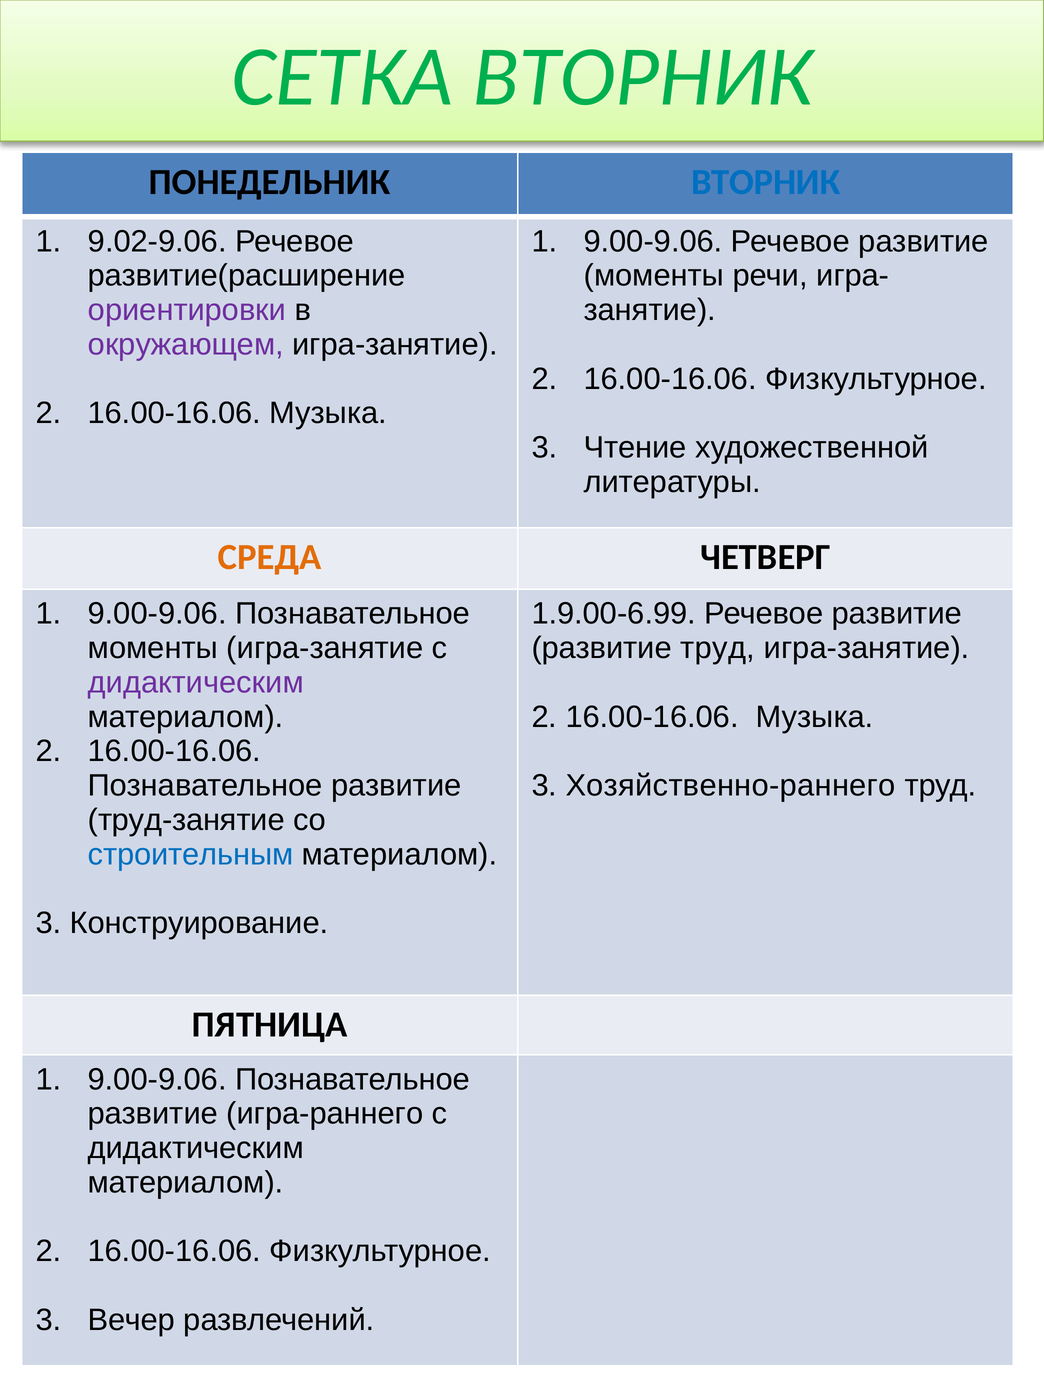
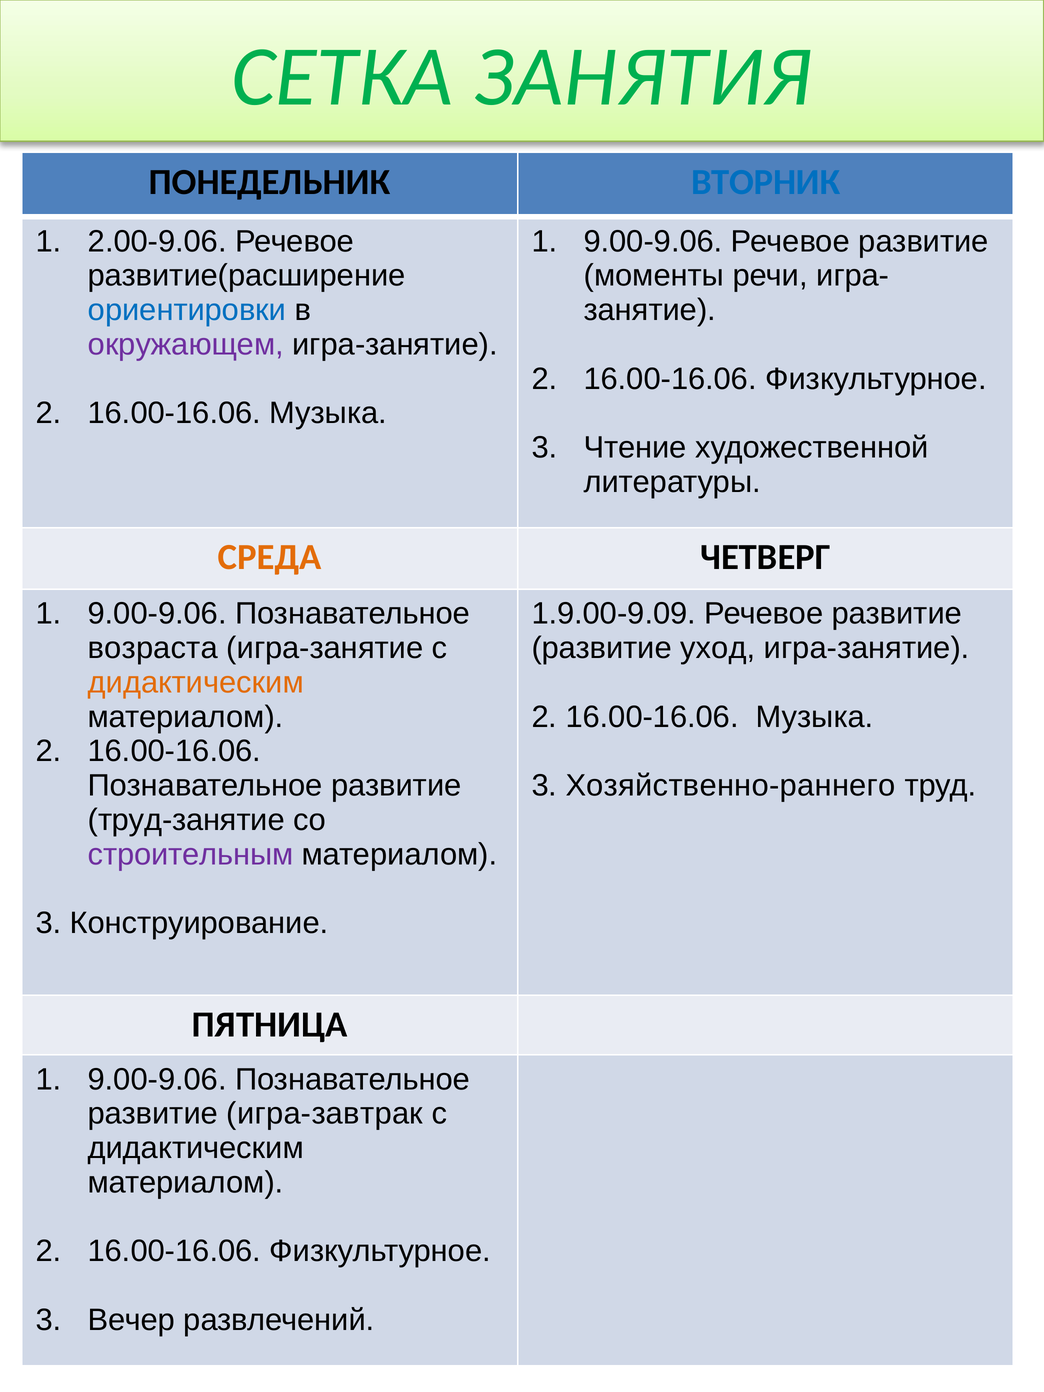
СЕТКА ВТОРНИК: ВТОРНИК -> ЗАНЯТИЯ (642, 77)
9.02-9.06: 9.02-9.06 -> 2.00-9.06 (157, 241)
ориентировки colour: purple -> blue (187, 310)
1.9.00-6.99: 1.9.00-6.99 -> 1.9.00-9.09 (614, 614)
моменты: моменты -> возраста (153, 648)
развитие труд: труд -> уход (718, 648)
дидактическим colour: purple -> orange (196, 683)
строительным colour: blue -> purple (191, 854)
игра-раннего: игра-раннего -> игра-завтрак (325, 1114)
